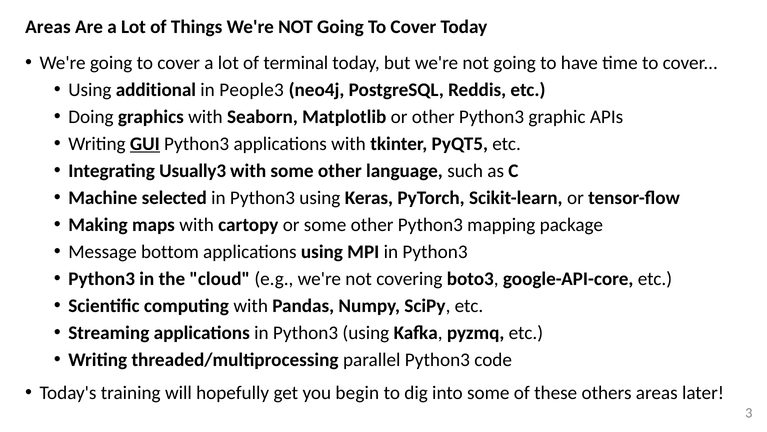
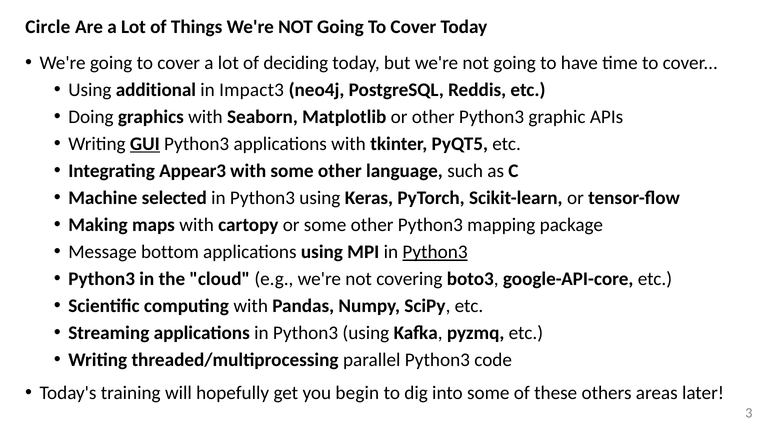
Areas: Areas -> Circle (48, 27)
terminal: terminal -> deciding (296, 63)
People3: People3 -> Impact3 (252, 90)
Usually3: Usually3 -> Appear3 (193, 171)
Python3 underline: none -> present (435, 252)
